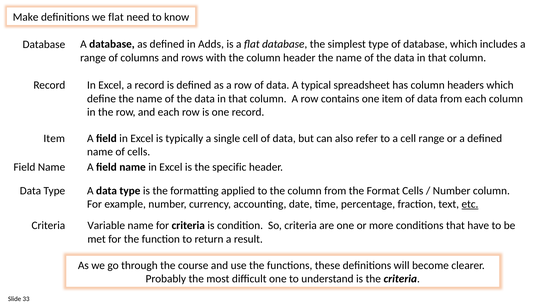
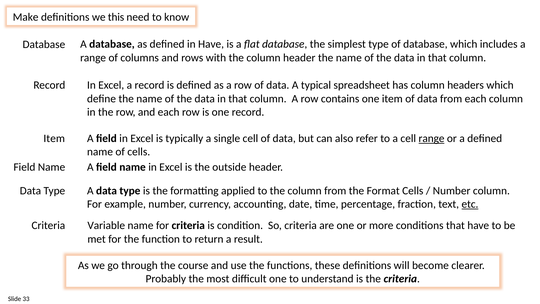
we flat: flat -> this (116, 17)
in Adds: Adds -> Have (211, 44)
range underline: none -> present (432, 138)
specific: specific -> outside (229, 167)
